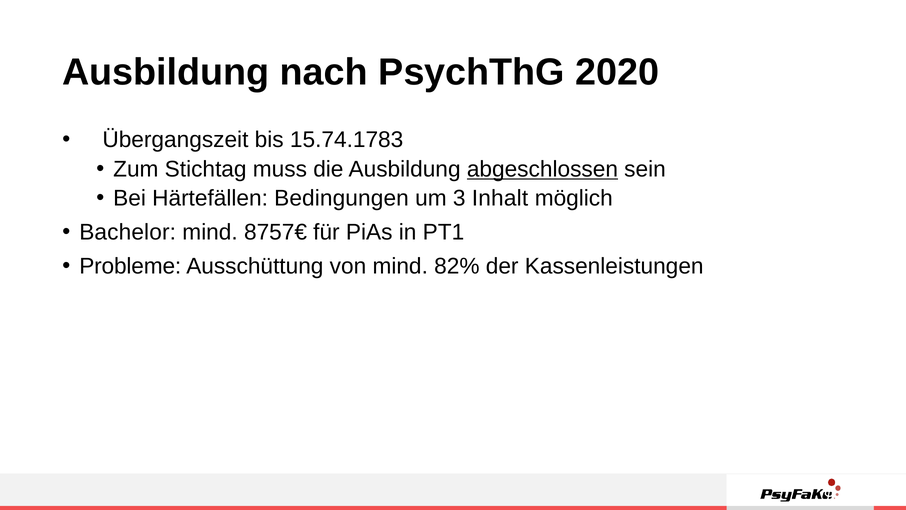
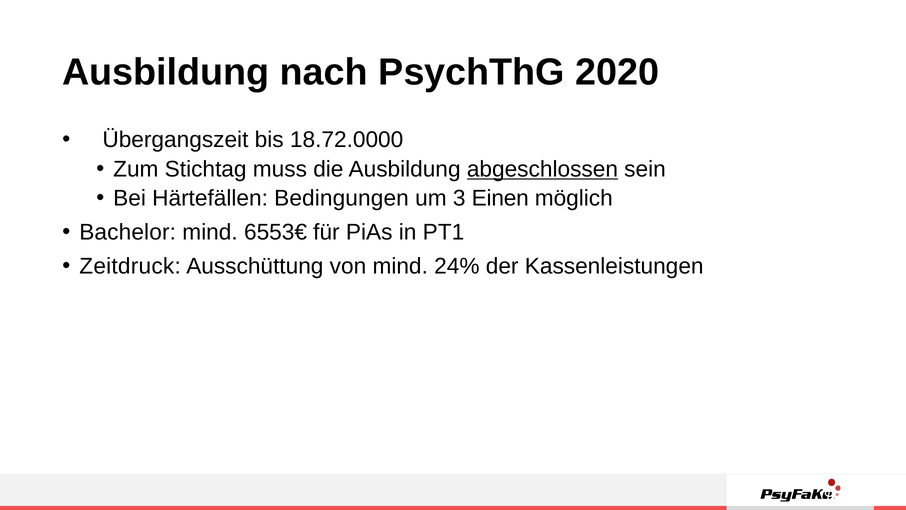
15.74.1783: 15.74.1783 -> 18.72.0000 (347, 140)
Inhalt: Inhalt -> Einen (500, 198)
8757€: 8757€ -> 6553€ (276, 232)
Probleme: Probleme -> Zeitdruck (130, 266)
82%: 82% -> 24% (457, 266)
